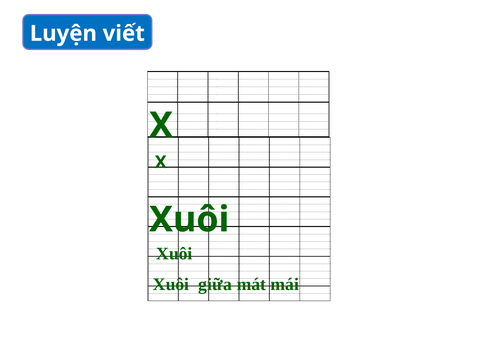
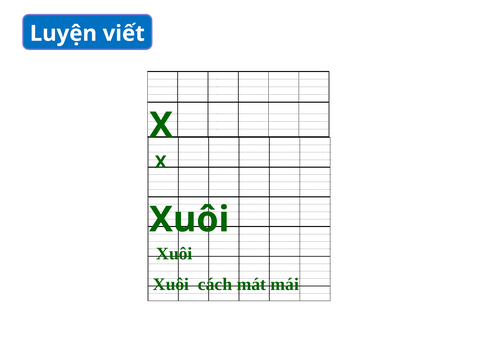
giữa: giữa -> cách (215, 284)
